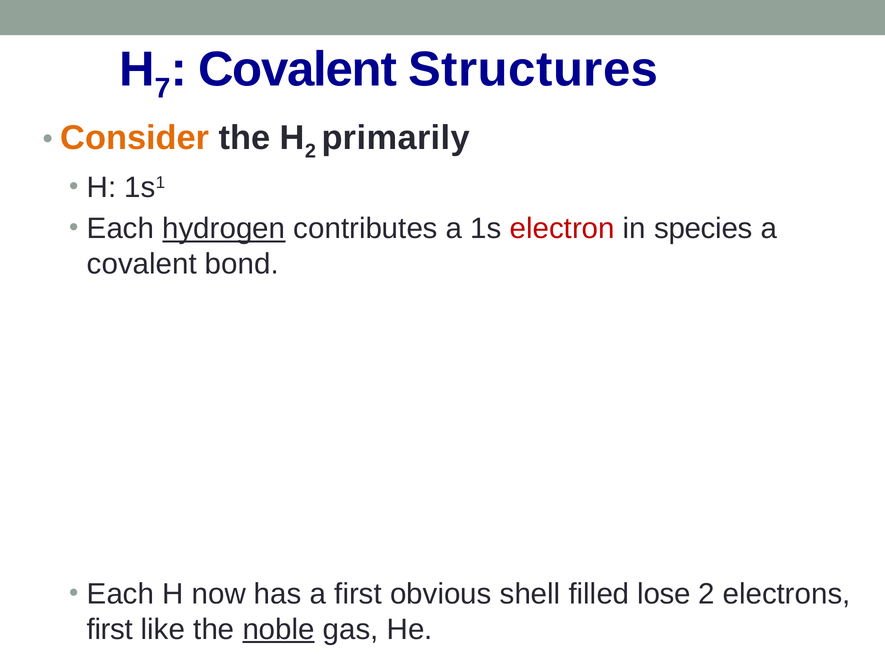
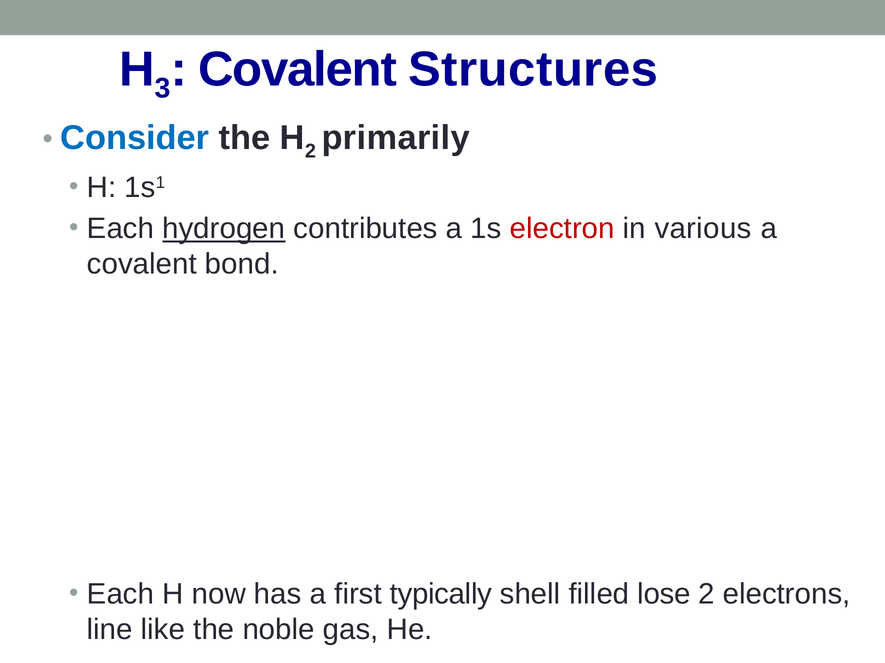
7: 7 -> 3 (163, 89)
Consider colour: orange -> blue (135, 138)
species: species -> various (703, 229)
obvious: obvious -> typically (441, 595)
first: first -> line (110, 630)
noble underline: present -> none (279, 630)
